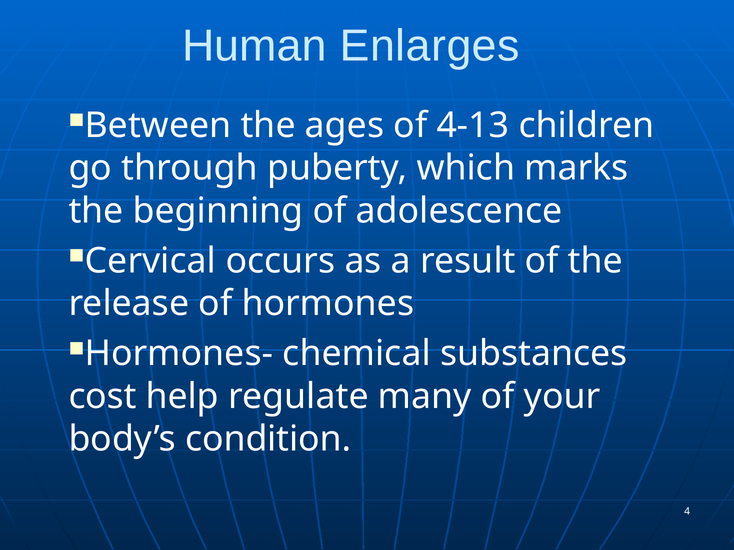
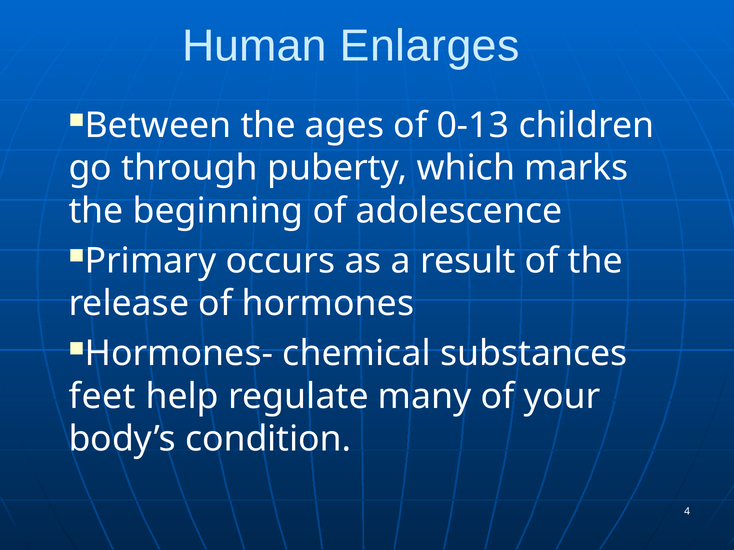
4-13: 4-13 -> 0-13 (473, 125)
Cervical: Cervical -> Primary (151, 261)
cost: cost -> feet (102, 397)
